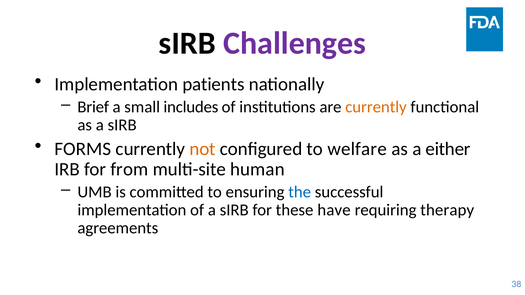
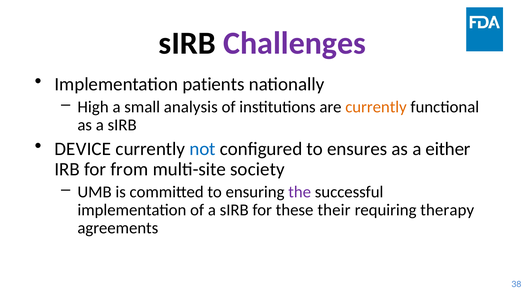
Brief: Brief -> High (93, 107)
includes: includes -> analysis (191, 107)
FORMS: FORMS -> DEVICE (83, 149)
not colour: orange -> blue (203, 149)
welfare: welfare -> ensures (357, 149)
human: human -> society (257, 169)
the colour: blue -> purple (300, 192)
have: have -> their (334, 210)
